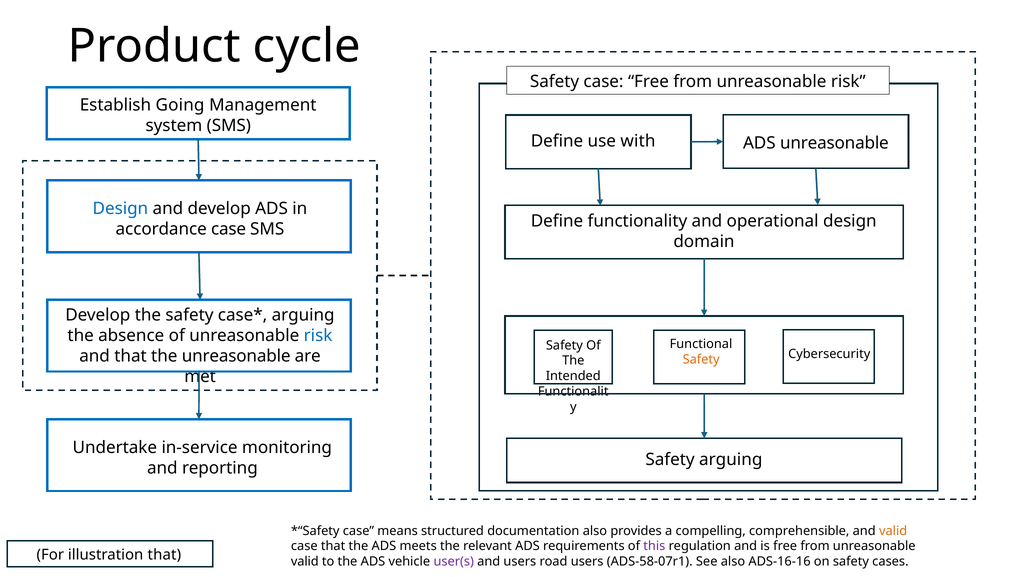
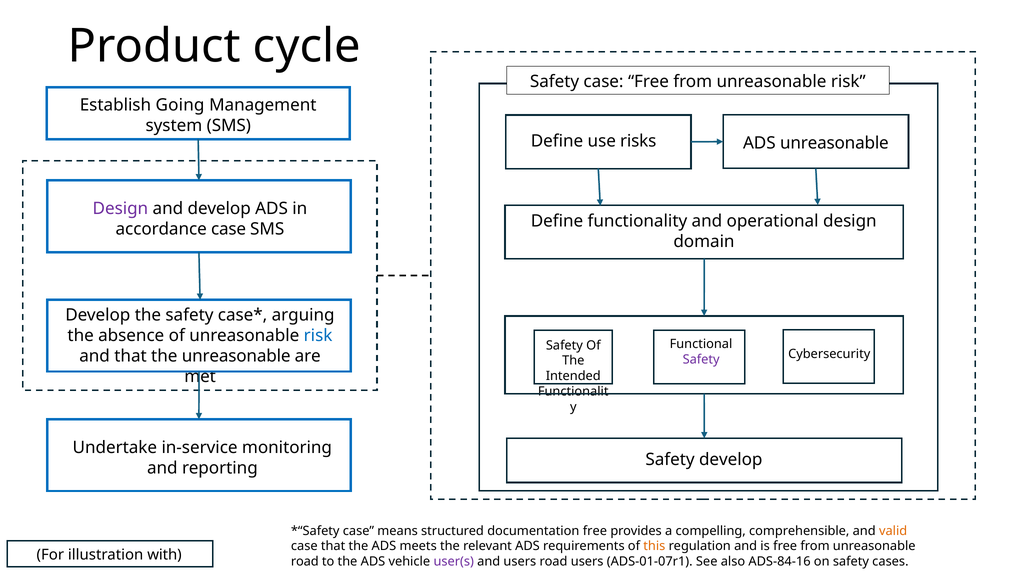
with: with -> risks (638, 141)
Design colour: blue -> purple (120, 209)
Safety colour: orange -> purple (701, 360)
Safety arguing: arguing -> develop (731, 459)
documentation also: also -> free (595, 531)
this colour: purple -> orange (654, 546)
illustration that: that -> with (164, 555)
valid: valid -> road (305, 562)
ADS-58-07r1: ADS-58-07r1 -> ADS-01-07r1 (650, 562)
ADS-16-16: ADS-16-16 -> ADS-84-16 (780, 562)
